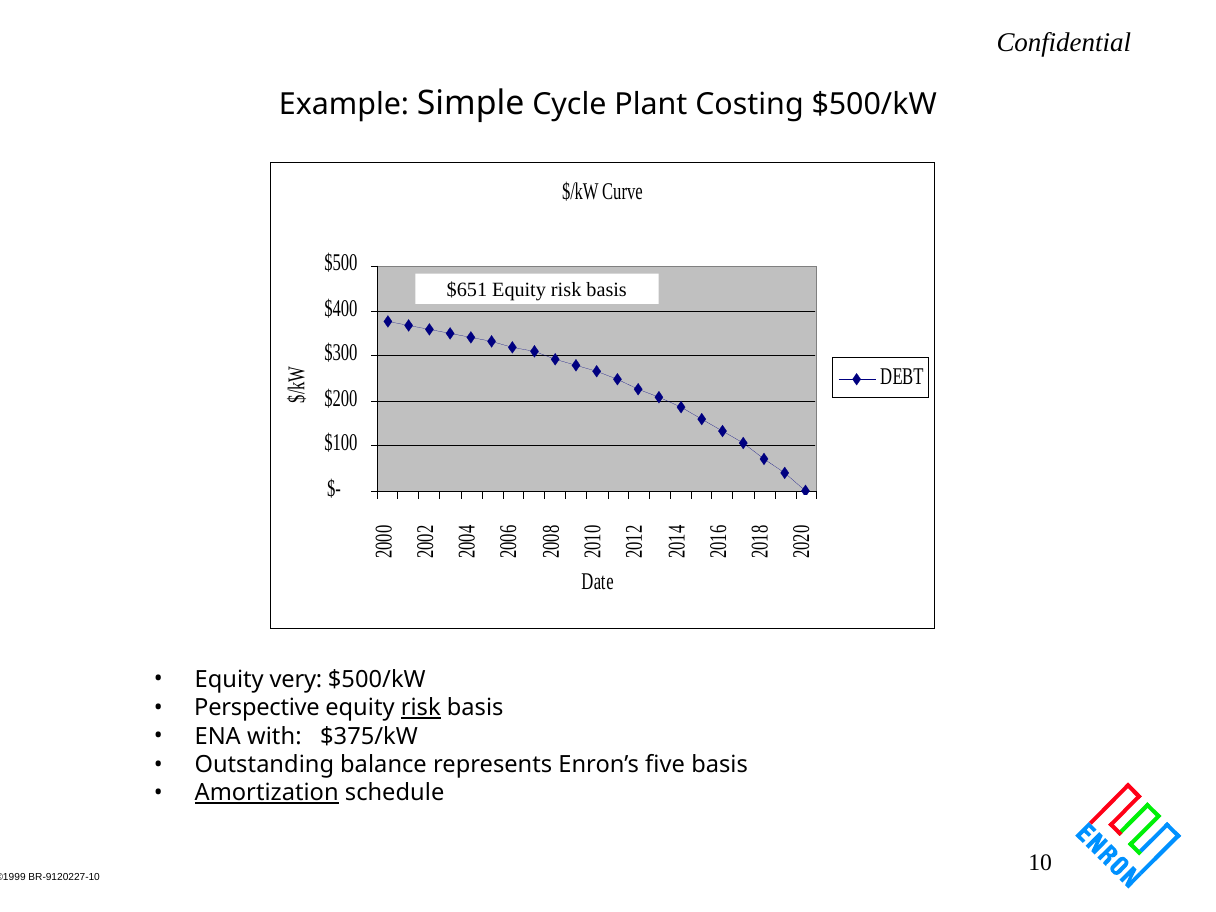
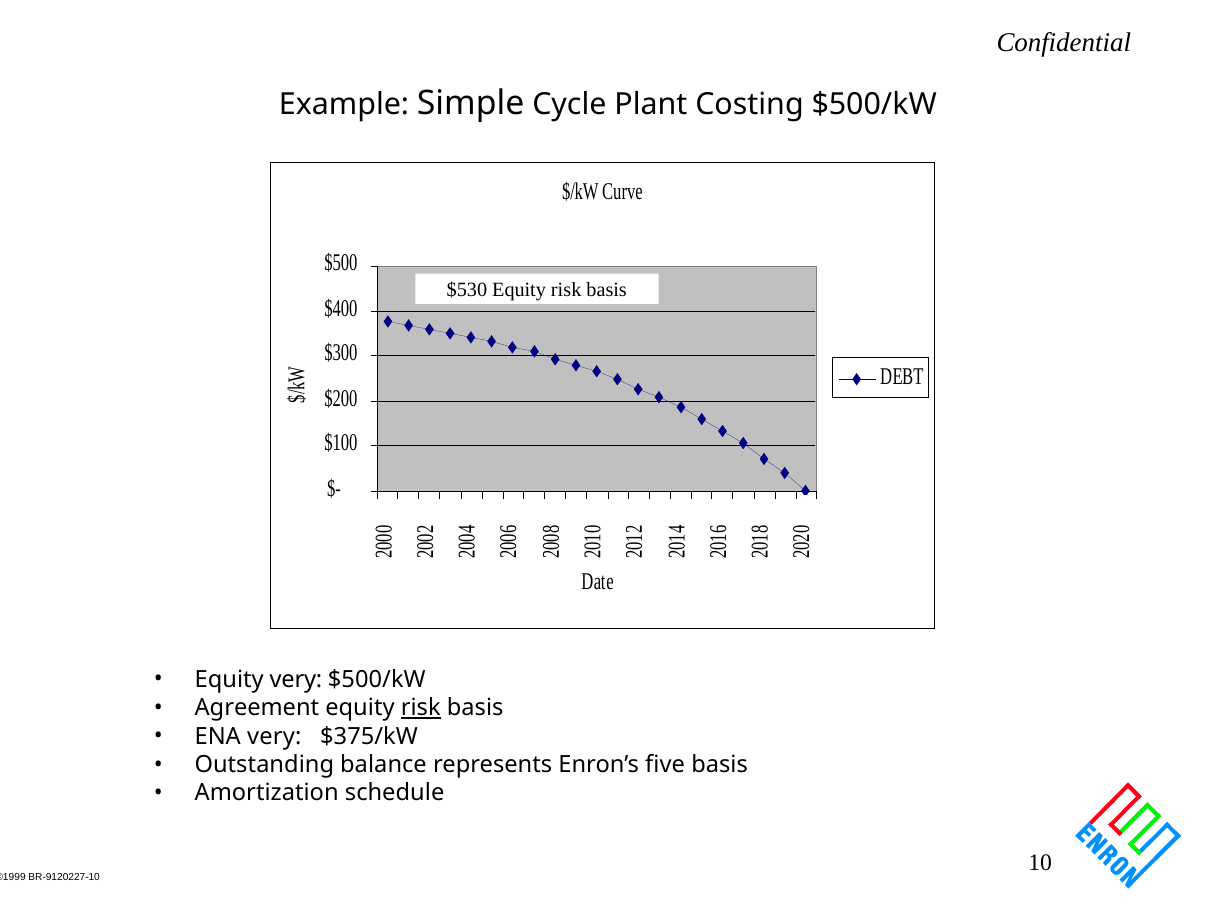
$651: $651 -> $530 (467, 290)
Perspective: Perspective -> Agreement (257, 708)
ENA with: with -> very (274, 736)
Amortization underline: present -> none (267, 793)
